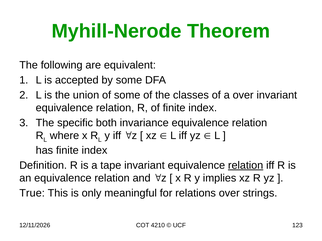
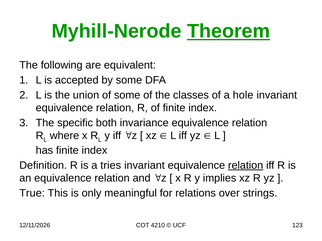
Theorem underline: none -> present (229, 31)
a over: over -> hole (243, 95)
tape: tape -> tries (111, 166)
